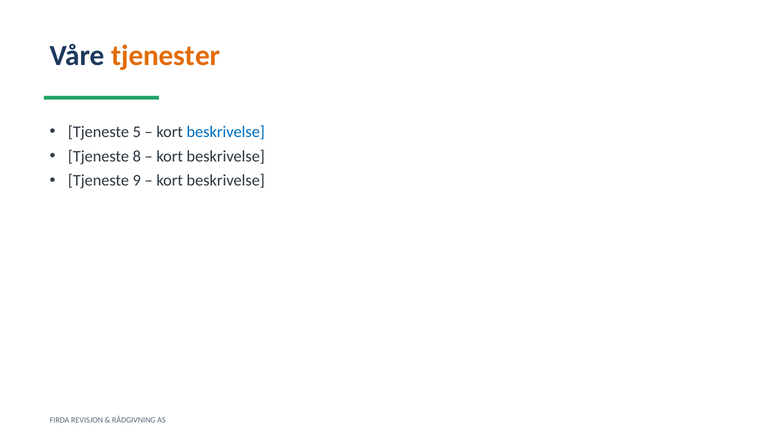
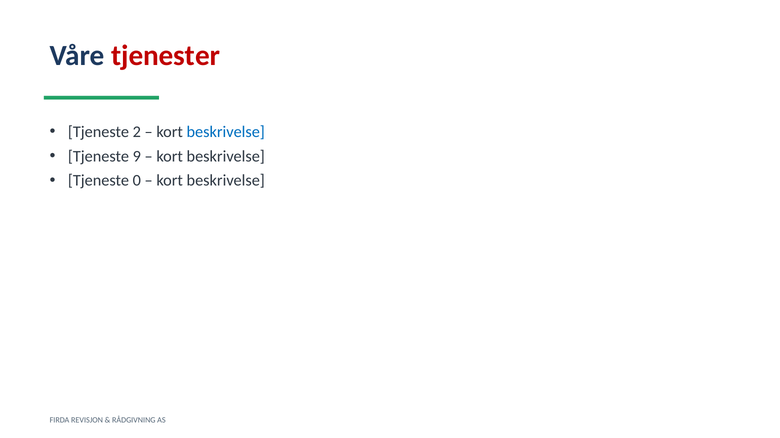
tjenester colour: orange -> red (166, 56)
5: 5 -> 2 (137, 132)
8: 8 -> 9 (137, 156)
9: 9 -> 0 (137, 181)
